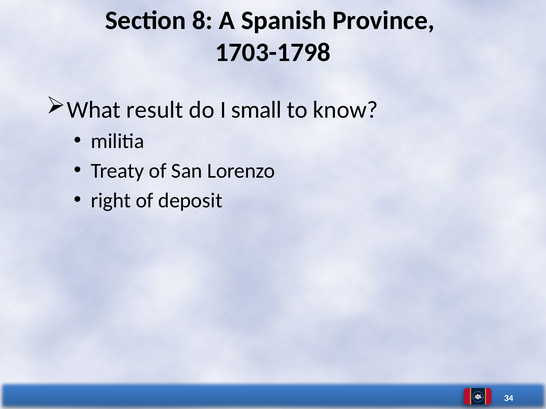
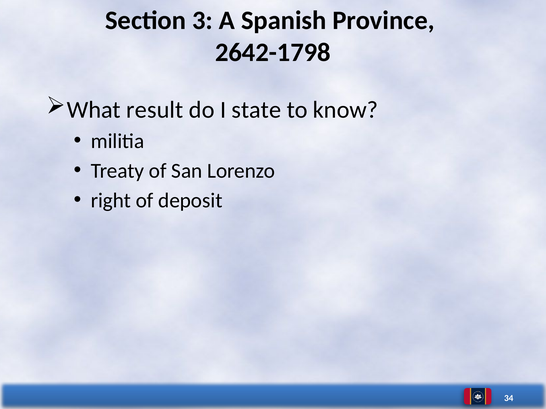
8: 8 -> 3 (202, 20)
1703-1798: 1703-1798 -> 2642-1798 (273, 52)
small: small -> state (256, 110)
